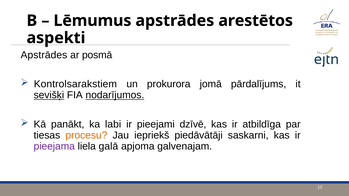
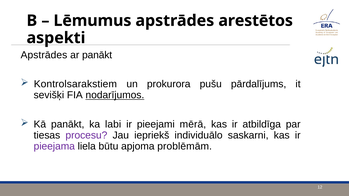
ar posmā: posmā -> panākt (97, 55)
jomā: jomā -> pušu (211, 84)
sevišķi underline: present -> none (49, 95)
dzīvē: dzīvē -> mērā (193, 124)
procesu colour: orange -> purple (86, 135)
piedāvātāji: piedāvātāji -> individuālo (199, 135)
galā: galā -> būtu (108, 146)
galvenajam: galvenajam -> problēmām (185, 146)
